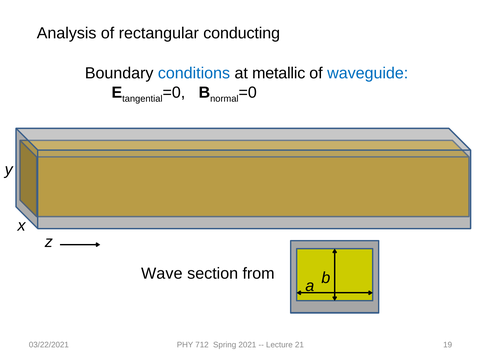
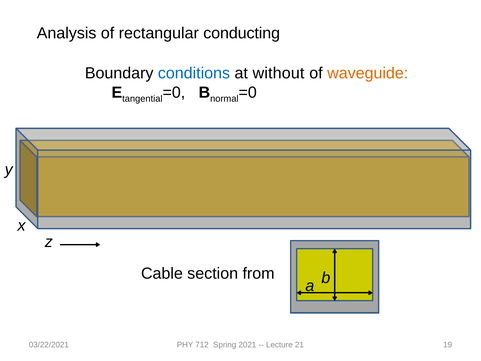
metallic: metallic -> without (279, 73)
waveguide colour: blue -> orange (368, 73)
Wave: Wave -> Cable (162, 273)
